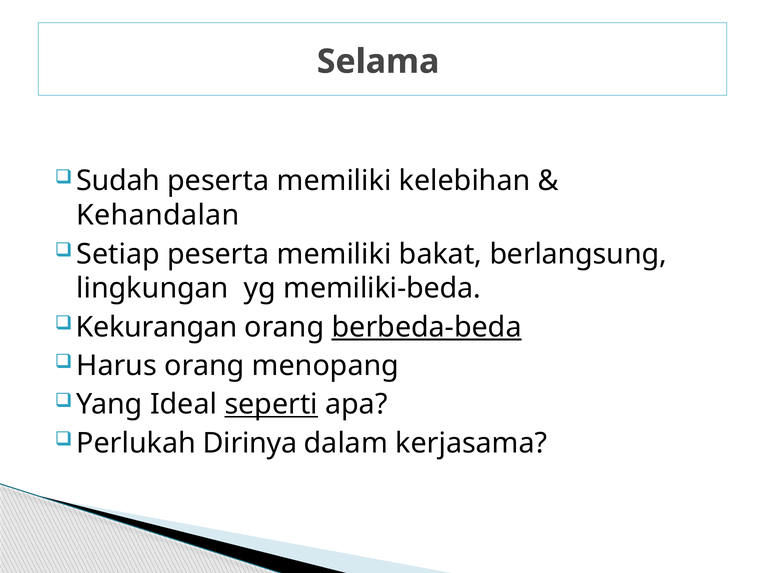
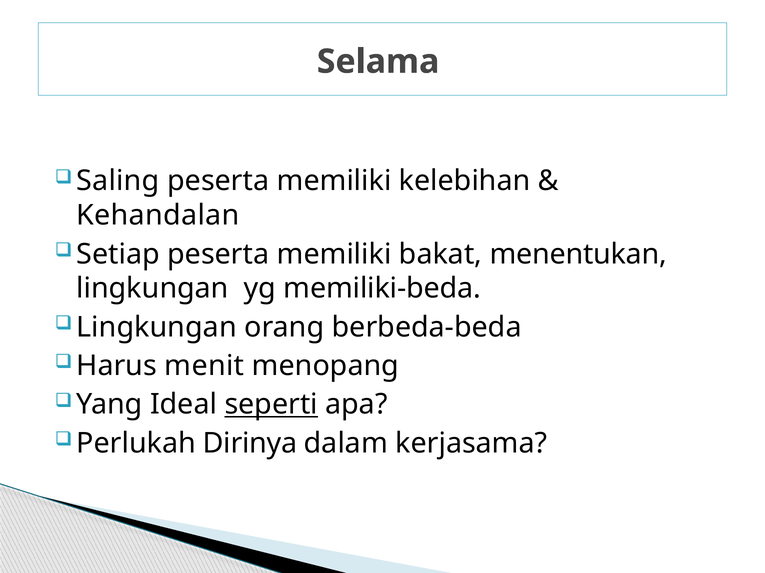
Sudah: Sudah -> Saling (118, 181)
berlangsung: berlangsung -> menentukan (578, 254)
Kekurangan: Kekurangan -> Lingkungan (157, 328)
berbeda-beda underline: present -> none (427, 328)
Harus orang: orang -> menit (204, 366)
